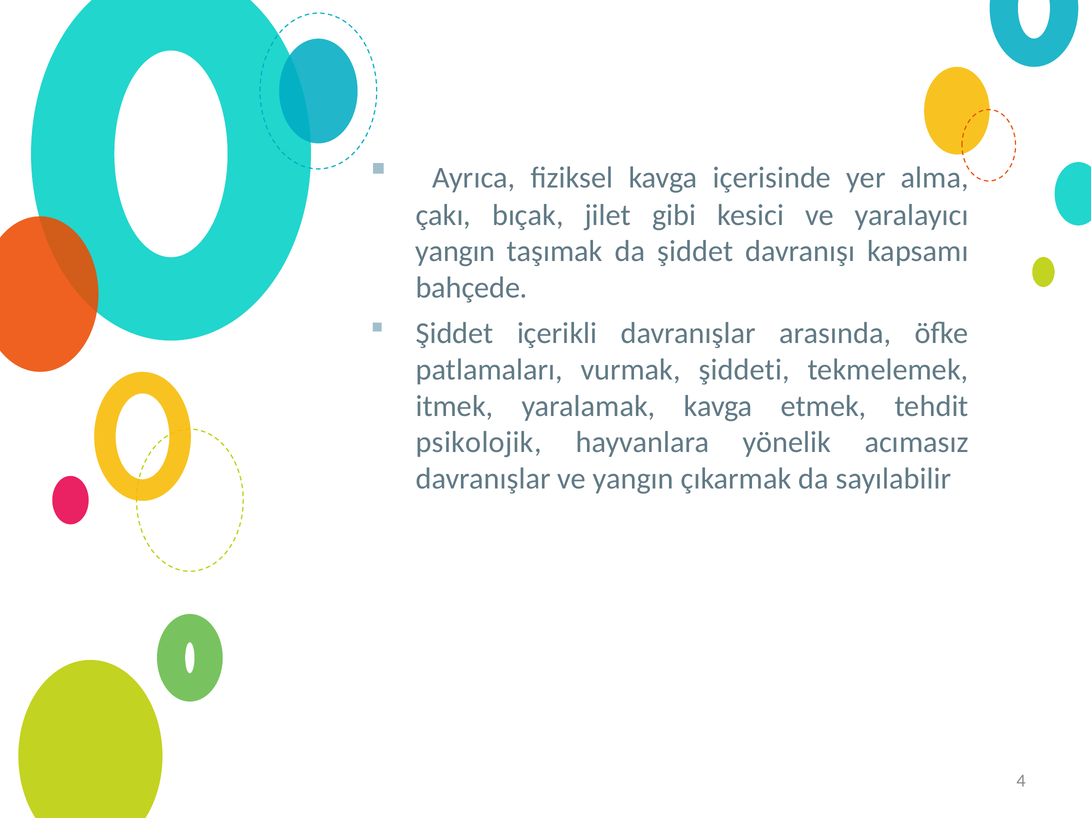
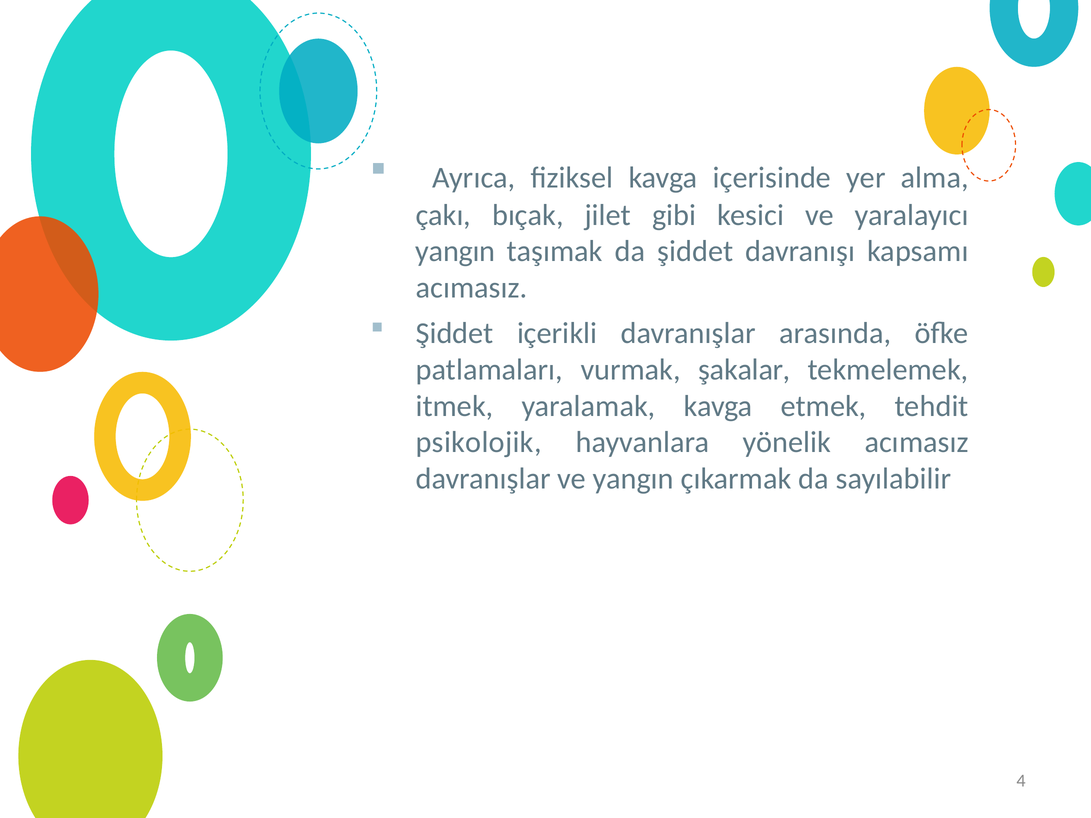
bahçede: bahçede -> acımasız (472, 288)
şiddeti: şiddeti -> şakalar (744, 370)
